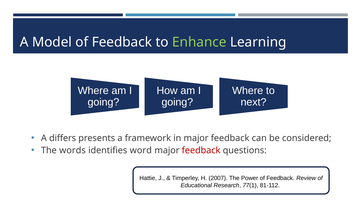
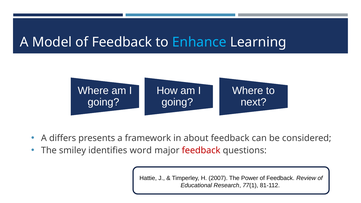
Enhance colour: light green -> light blue (199, 42)
in major: major -> about (196, 138)
words: words -> smiley (73, 150)
